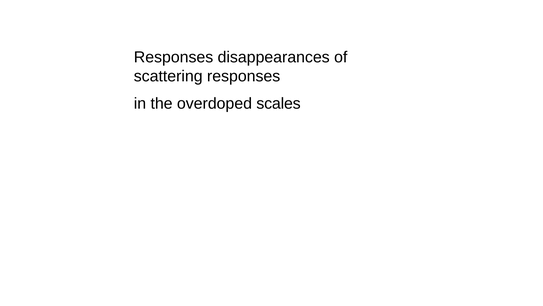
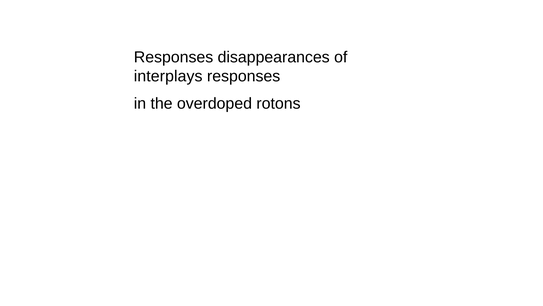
scattering: scattering -> interplays (168, 76)
scales: scales -> rotons (278, 103)
